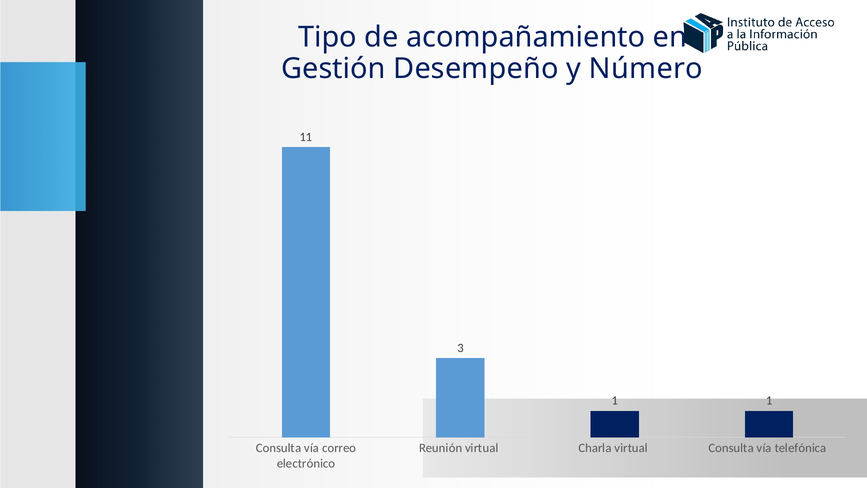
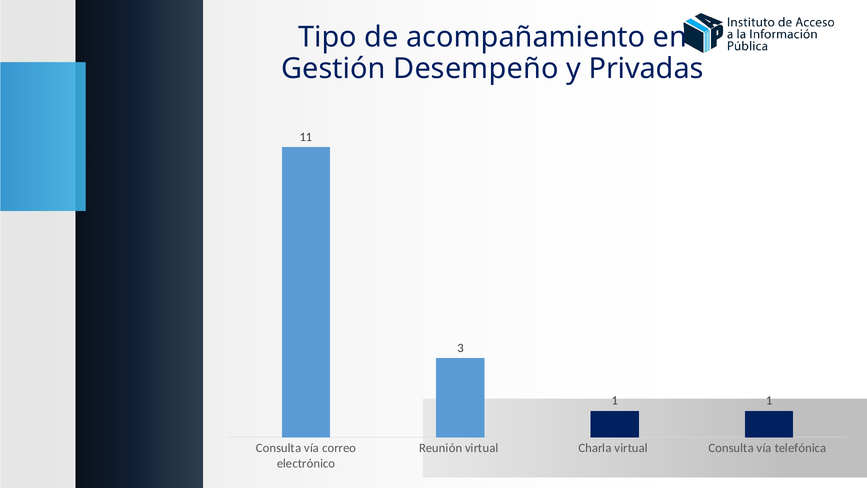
Número: Número -> Privadas (646, 68)
